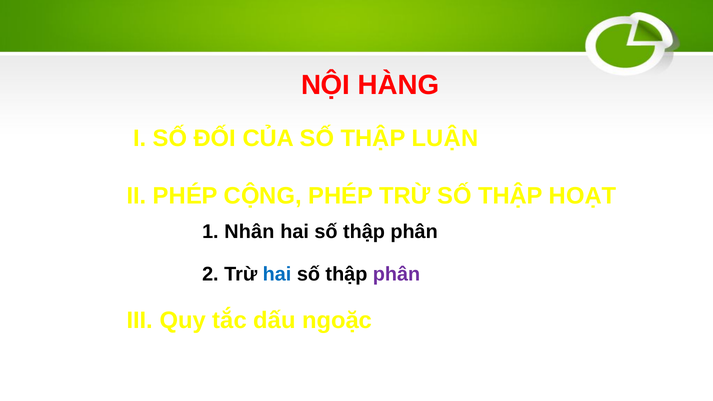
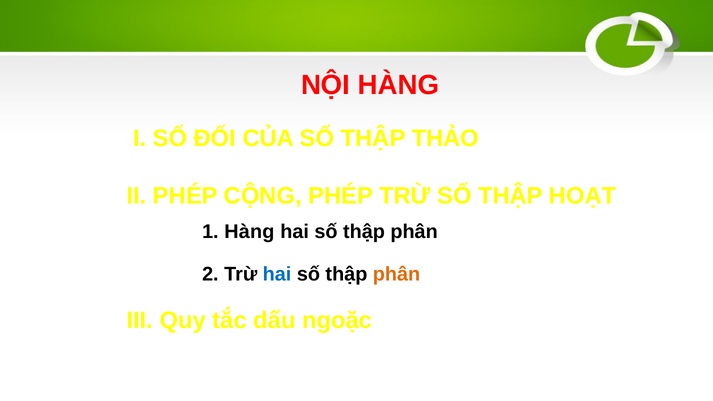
LUẬN: LUẬN -> THẢO (445, 138)
1 Nhân: Nhân -> Hàng (249, 232)
phân colour: purple -> orange (397, 274)
